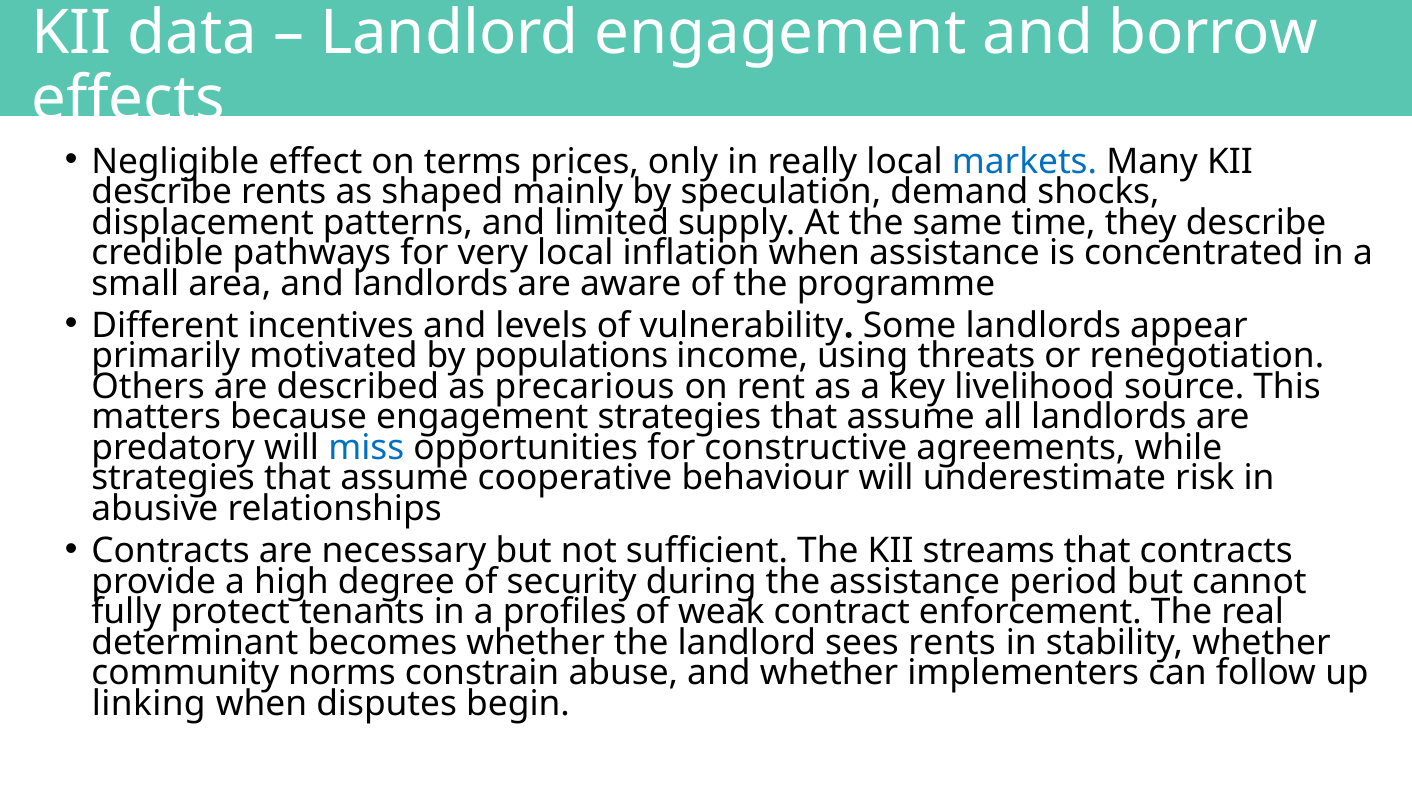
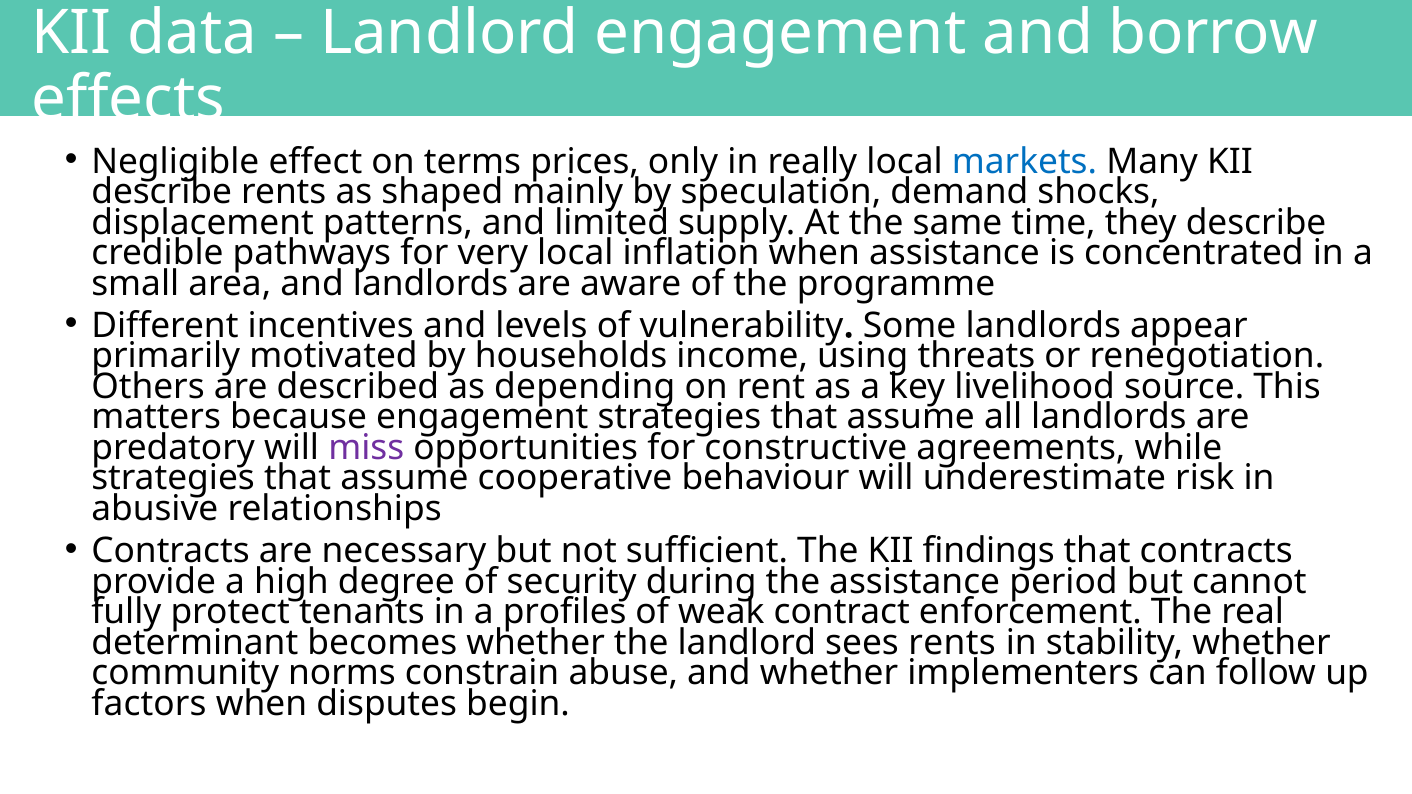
populations: populations -> households (571, 356)
precarious: precarious -> depending (585, 387)
miss colour: blue -> purple (366, 448)
streams: streams -> findings (989, 551)
linking: linking -> factors (149, 704)
